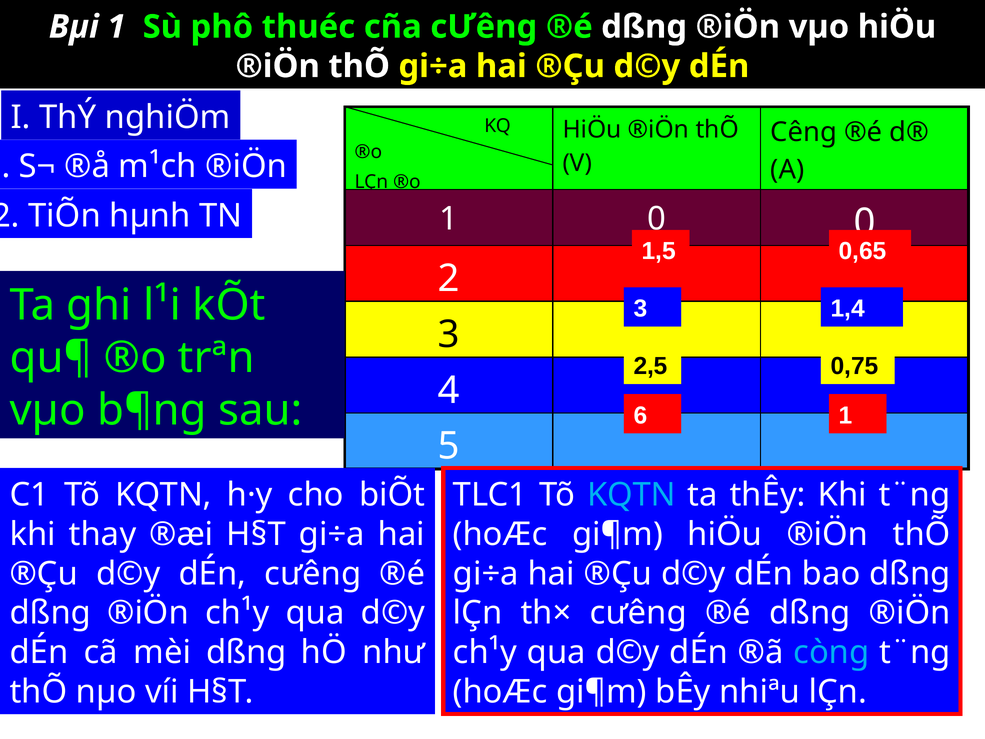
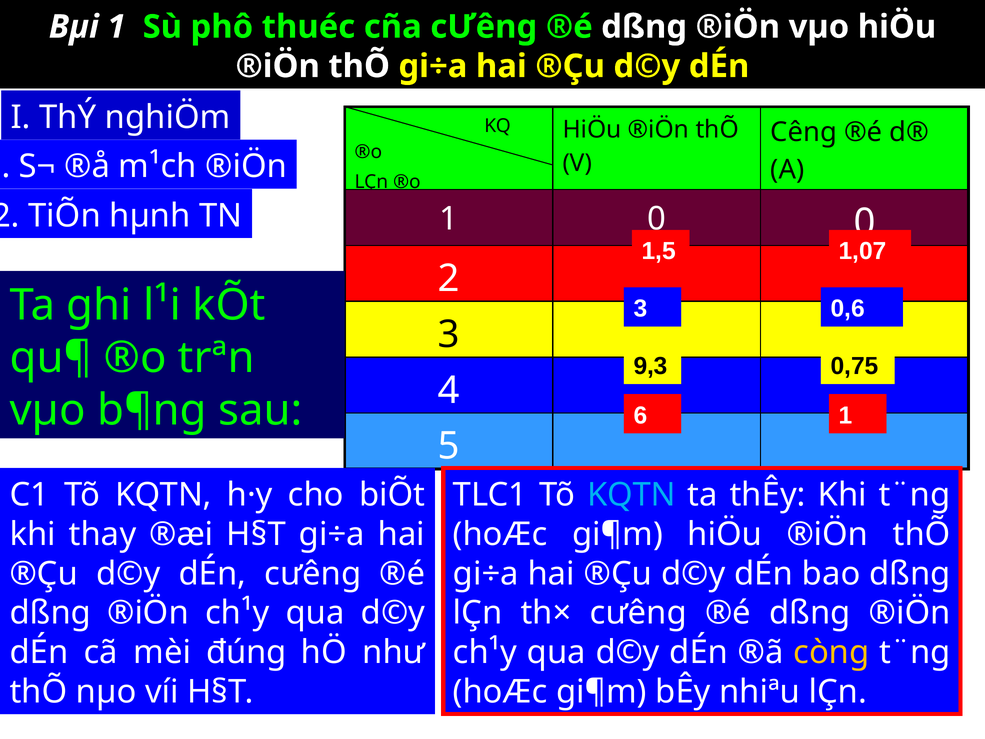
0,65: 0,65 -> 1,07 (863, 251)
1,4: 1,4 -> 0,6 (848, 309)
2,5: 2,5 -> 9,3 (651, 366)
mèi dßng: dßng -> đúng (246, 652)
còng colour: light blue -> yellow (831, 652)
